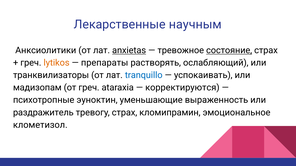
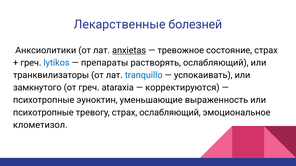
научным: научным -> болезней (195, 24)
состояние underline: present -> none (229, 50)
lytikos colour: orange -> blue (57, 63)
мадизопам: мадизопам -> замкнутого (37, 88)
раздражитель: раздражитель -> психотропные (43, 113)
страх кломипрамин: кломипрамин -> ослабляющий (170, 113)
